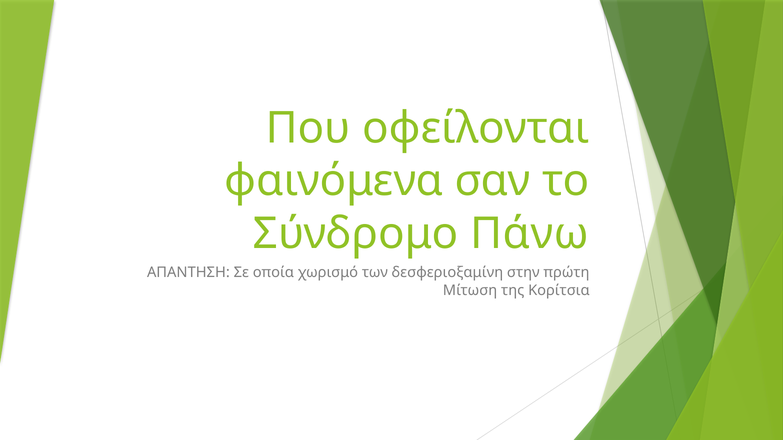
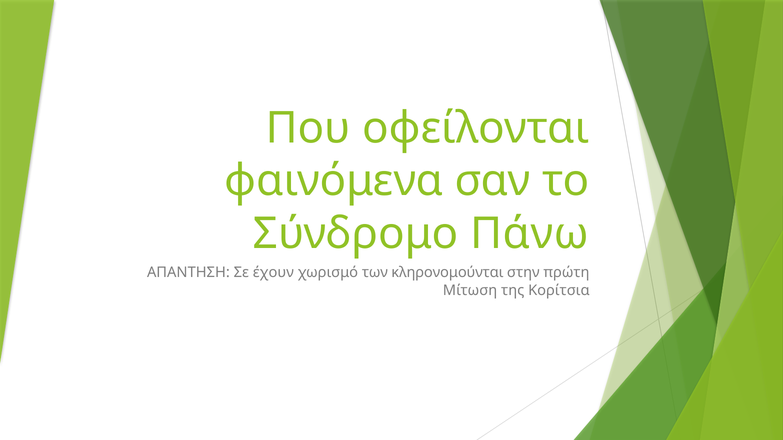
οποία: οποία -> έχουν (273, 273)
δεσφεριοξαμίνη: δεσφεριοξαμίνη -> κληρονομούνται (447, 273)
